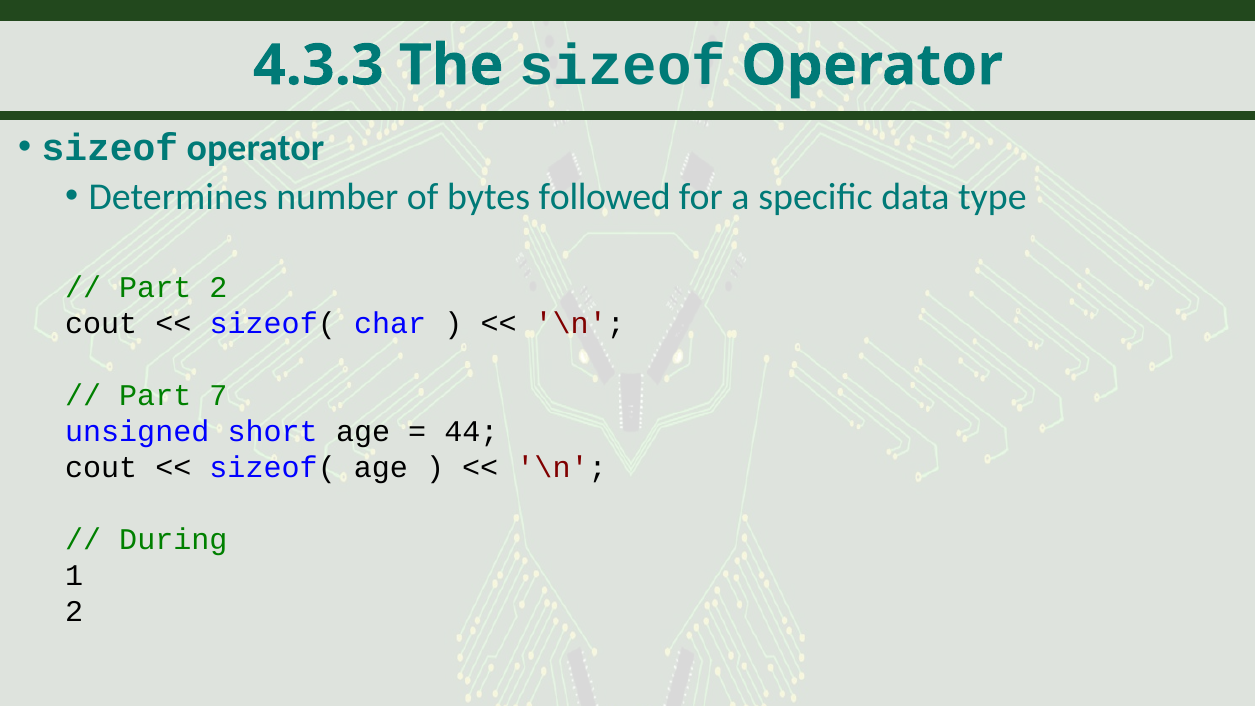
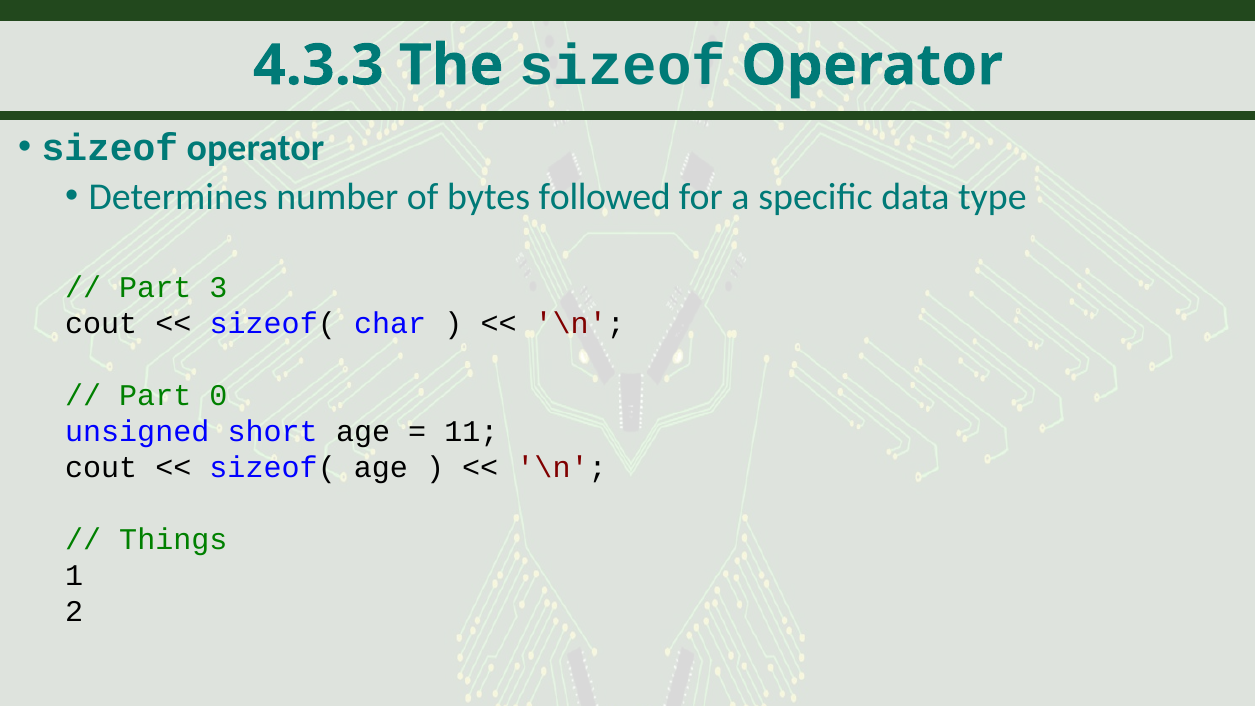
Part 2: 2 -> 3 (218, 287)
7: 7 -> 0 (218, 395)
44: 44 -> 11 (471, 431)
During: During -> Things (173, 539)
